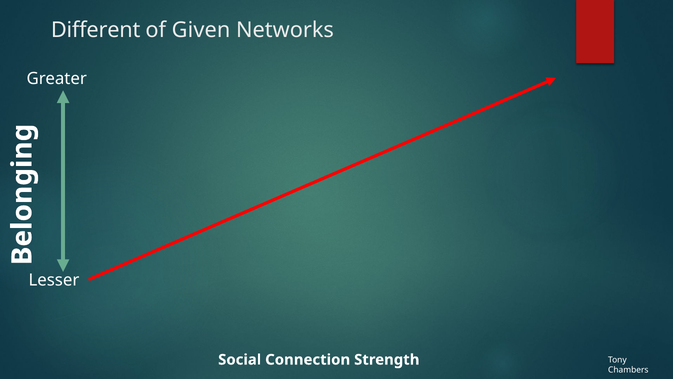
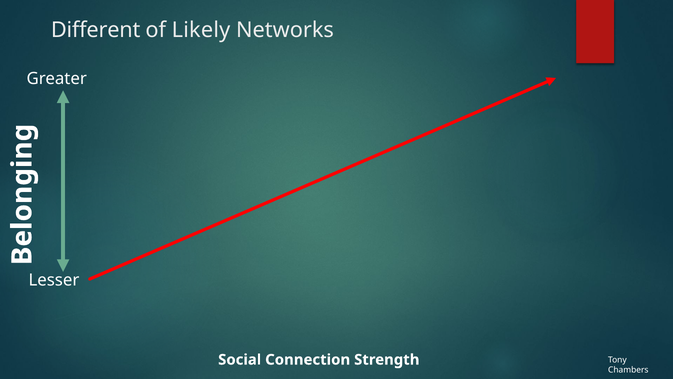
Given: Given -> Likely (201, 30)
